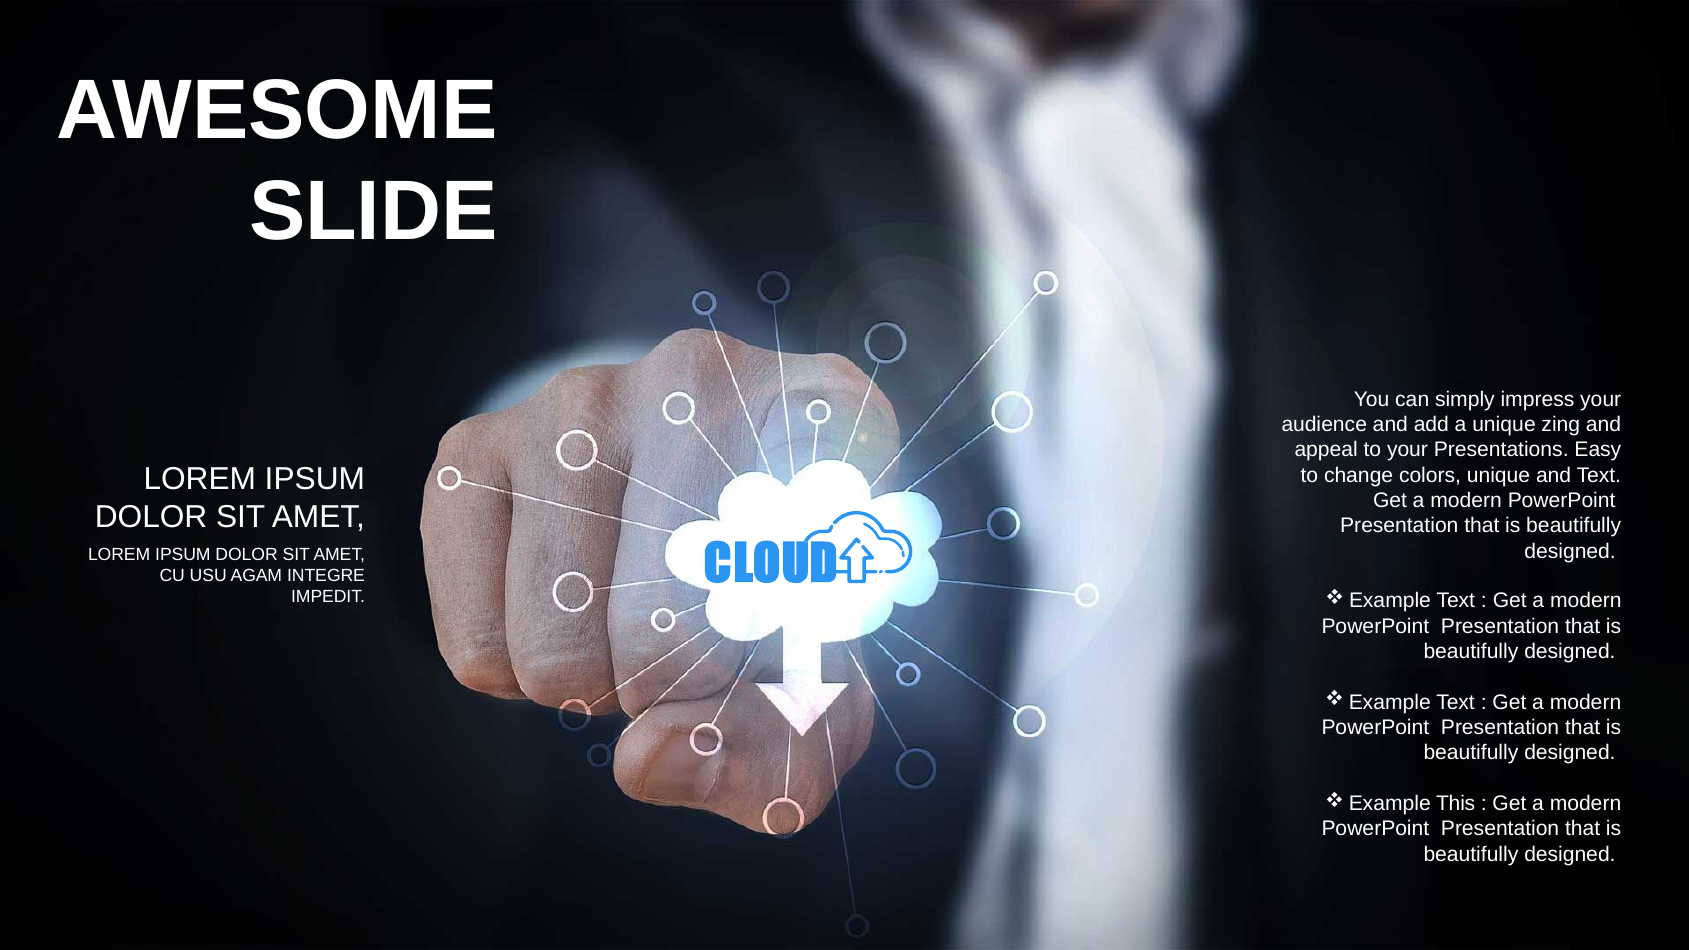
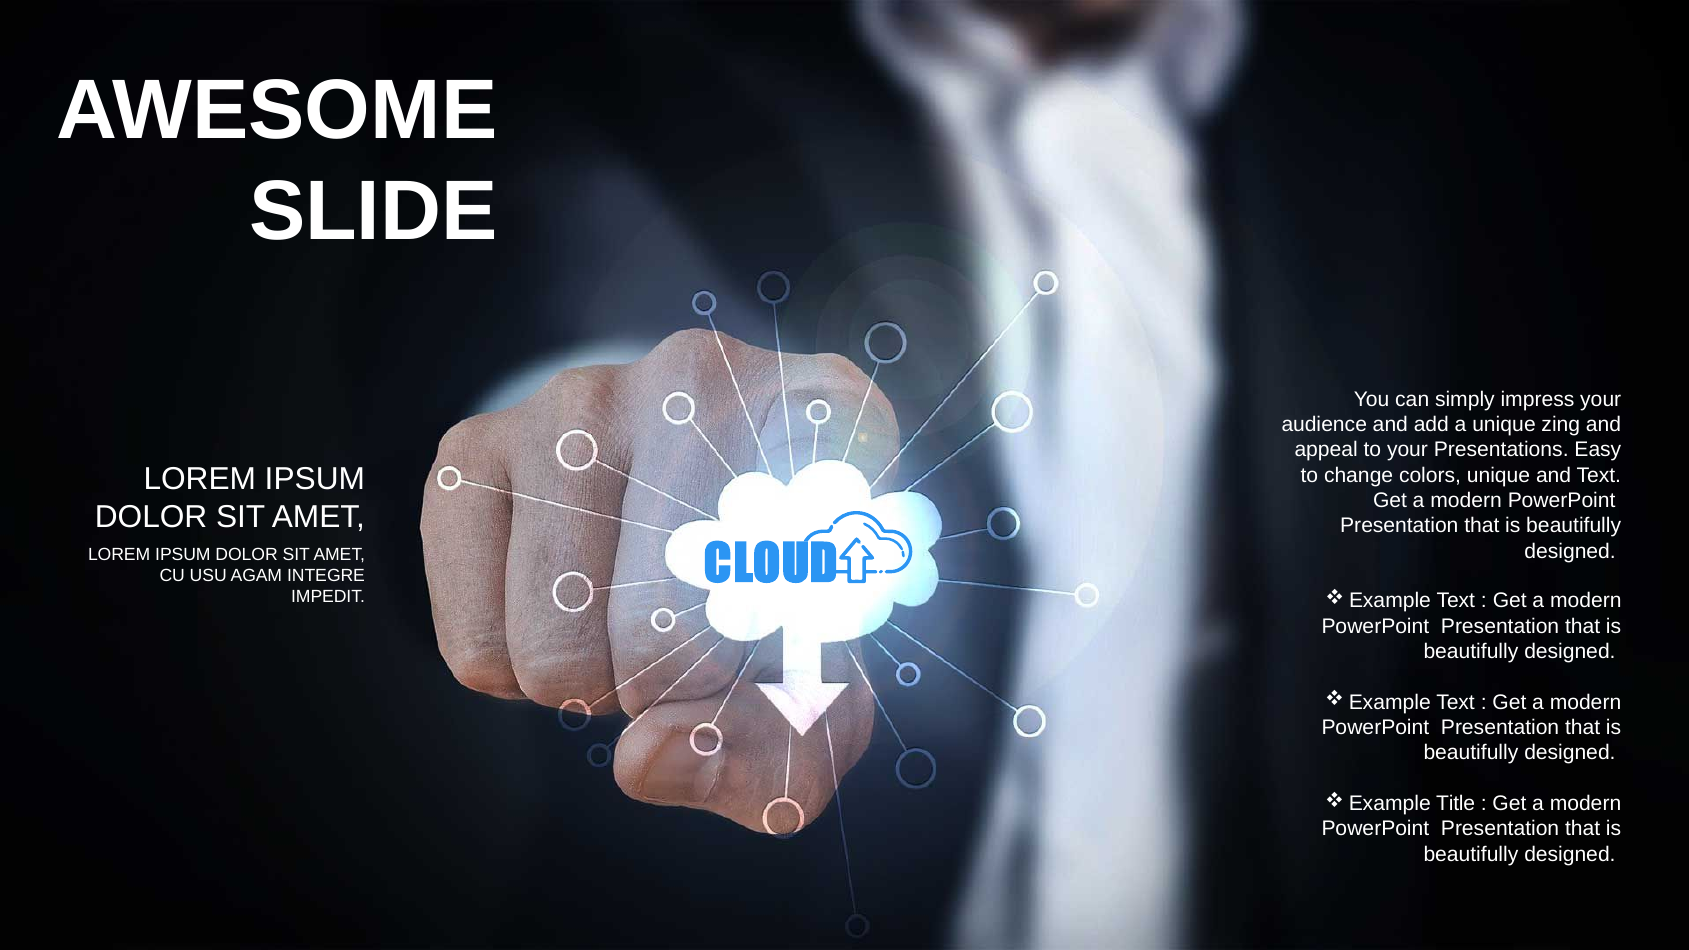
This: This -> Title (1456, 804)
